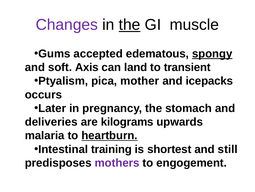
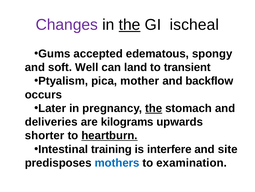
muscle: muscle -> ischeal (194, 25)
spongy underline: present -> none (212, 53)
Axis: Axis -> Well (87, 67)
icepacks: icepacks -> backflow (209, 81)
the underline: none -> present (154, 108)
malaria: malaria -> shorter (45, 135)
shortest: shortest -> interfere (169, 149)
still: still -> site (228, 149)
mothers colour: purple -> blue (117, 162)
engogement: engogement -> examination (192, 162)
